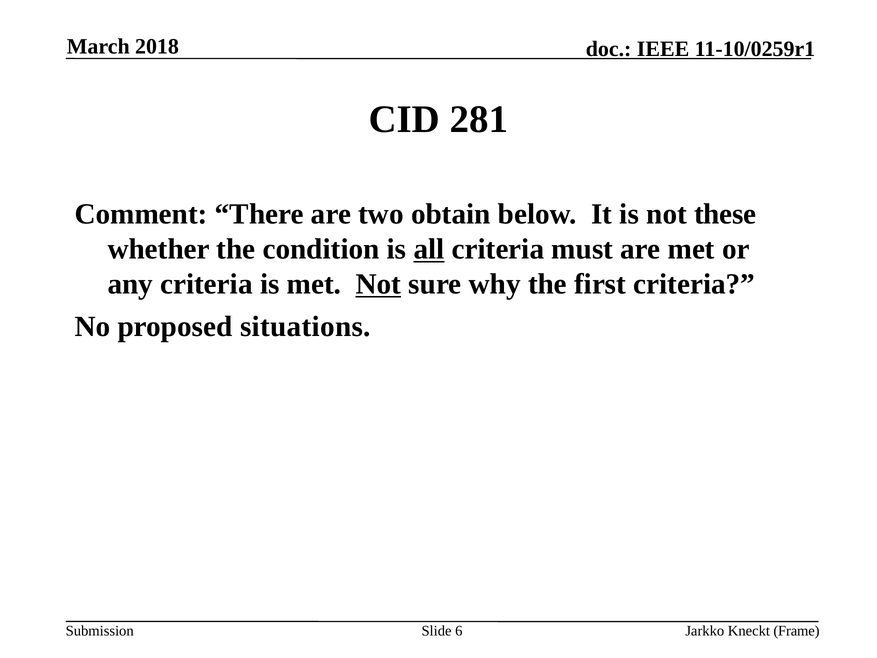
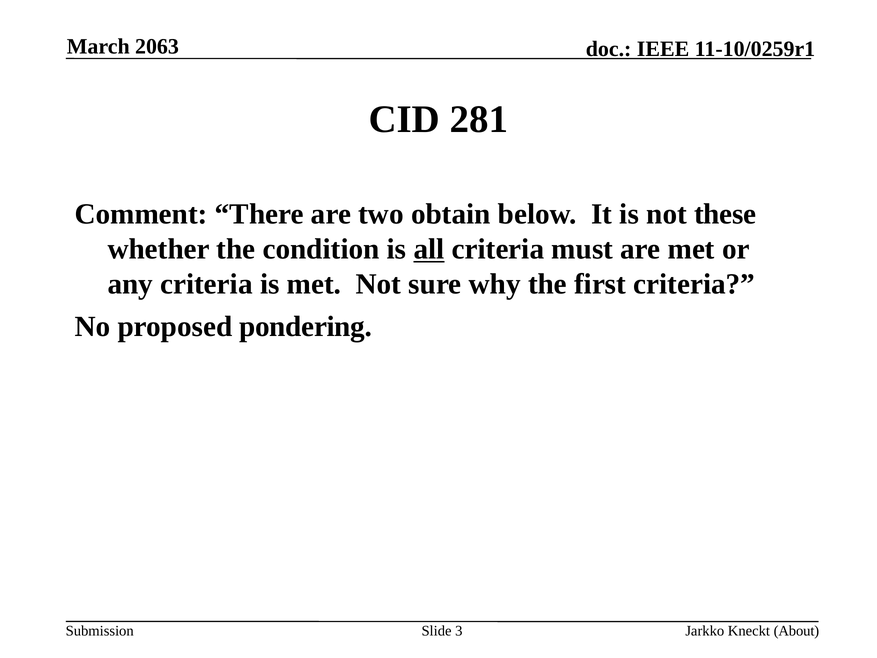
2018: 2018 -> 2063 (157, 46)
Not underline: present -> none (378, 284)
situations: situations -> pondering (306, 327)
6: 6 -> 3 (459, 631)
Frame: Frame -> About (796, 631)
